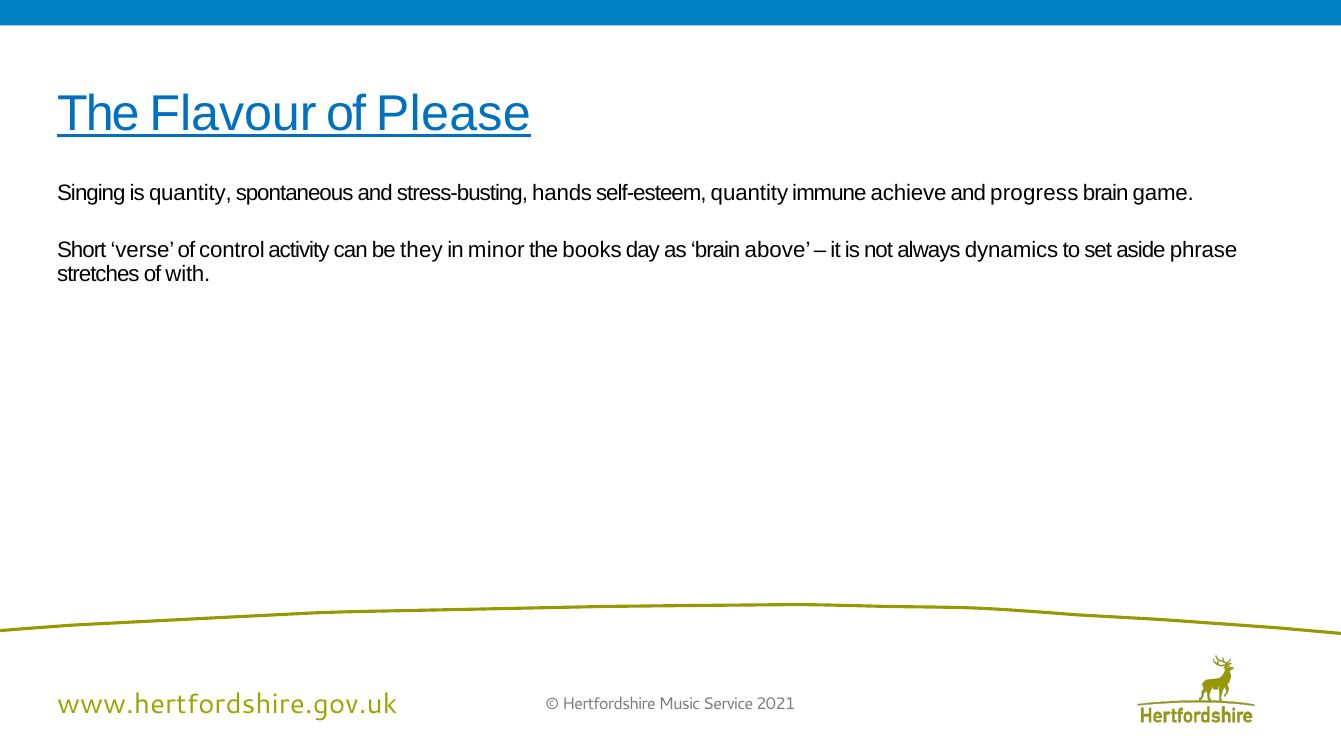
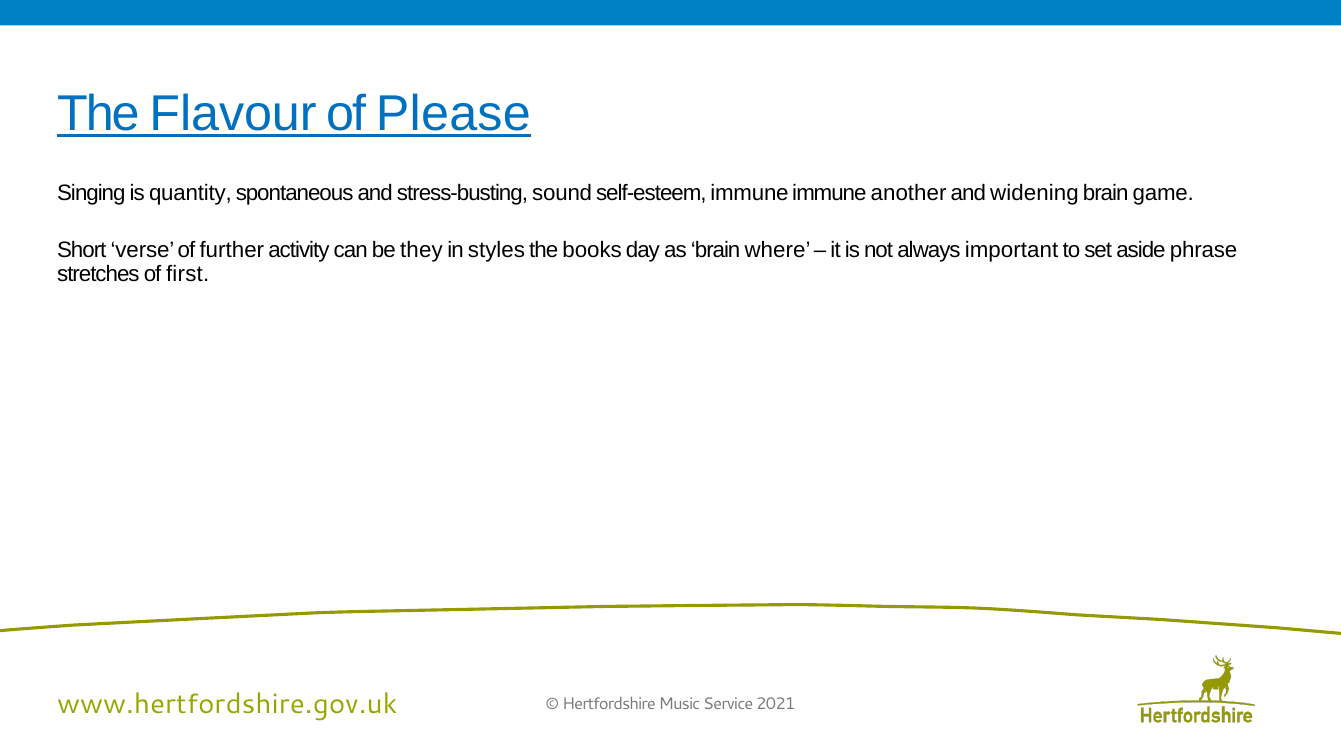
hands: hands -> sound (562, 193)
self-esteem quantity: quantity -> immune (750, 193)
achieve: achieve -> another (909, 193)
progress: progress -> widening (1034, 193)
control: control -> further (232, 250)
minor: minor -> styles (496, 250)
above: above -> where (778, 250)
dynamics: dynamics -> important (1011, 250)
with: with -> first (188, 274)
